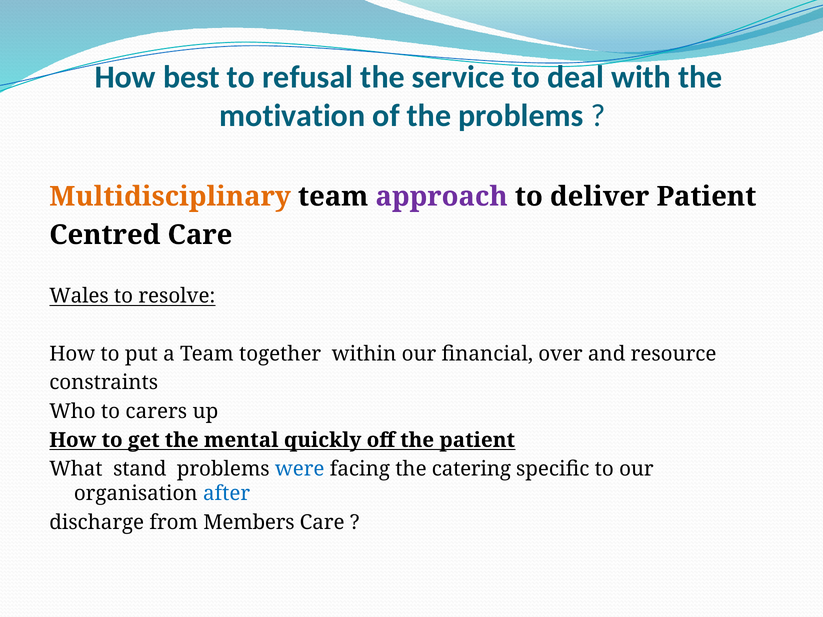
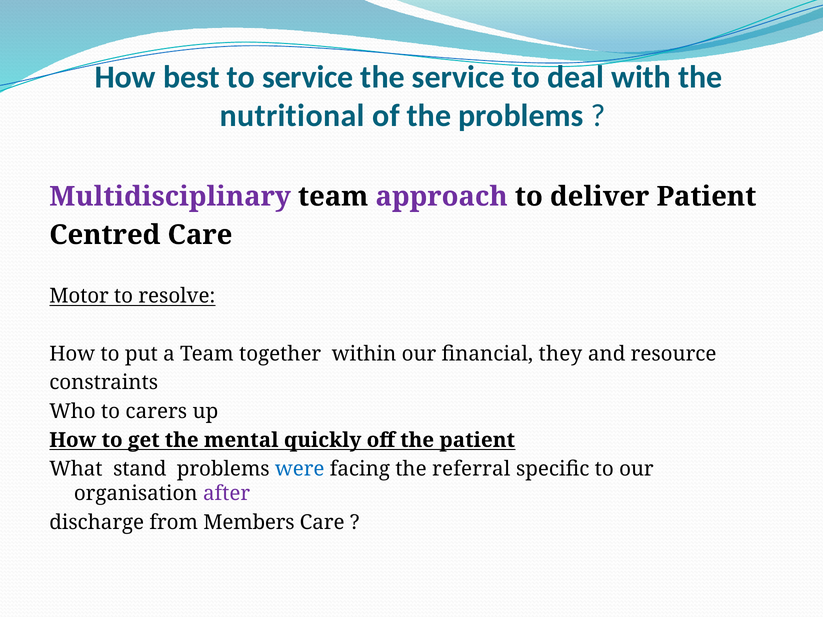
to refusal: refusal -> service (308, 77)
motivation: motivation -> nutritional (292, 116)
Multidisciplinary colour: orange -> purple (170, 197)
Wales: Wales -> Motor (79, 296)
over: over -> they (560, 354)
catering: catering -> referral (471, 469)
after colour: blue -> purple (227, 494)
